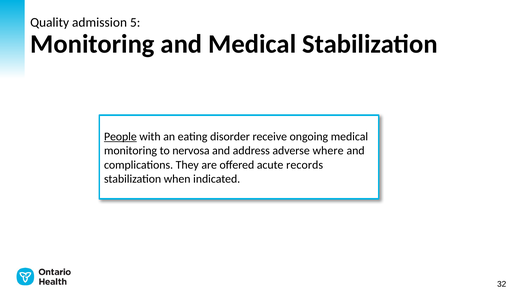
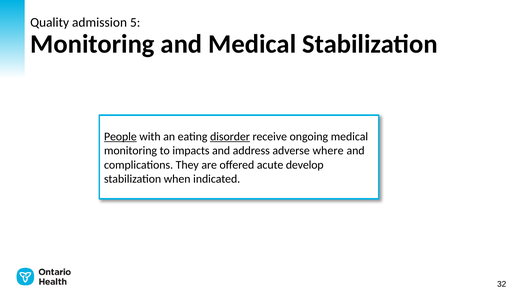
disorder underline: none -> present (230, 137)
nervosa: nervosa -> impacts (191, 151)
records: records -> develop (305, 165)
